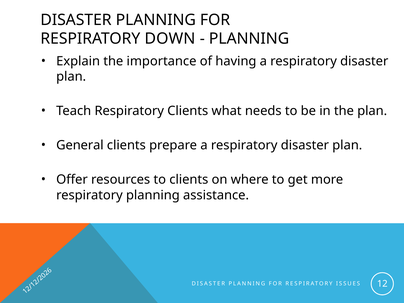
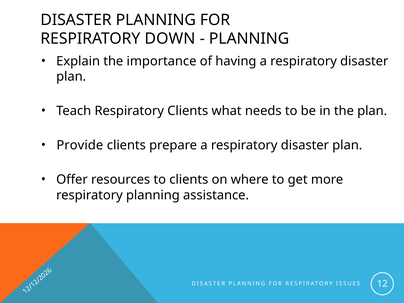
General: General -> Provide (80, 145)
